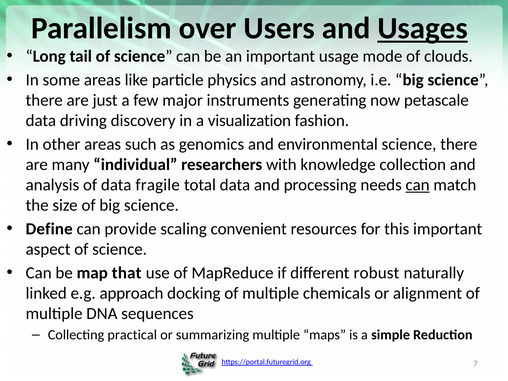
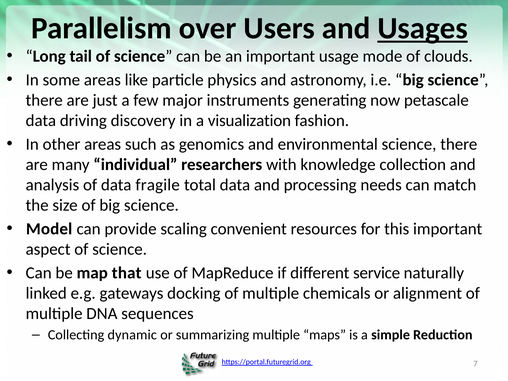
can underline: present -> none (418, 185)
Define: Define -> Model (49, 229)
robust: robust -> service (377, 273)
approach: approach -> gateways (131, 293)
practical: practical -> dynamic (132, 335)
